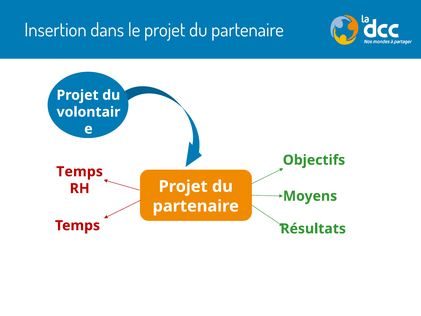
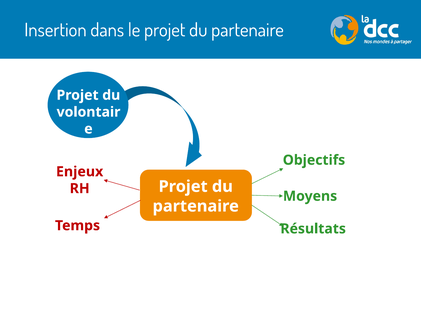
Temps: Temps -> Enjeux (80, 172)
